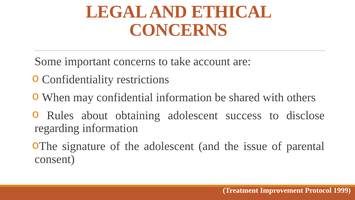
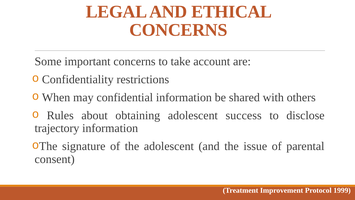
regarding: regarding -> trajectory (57, 128)
